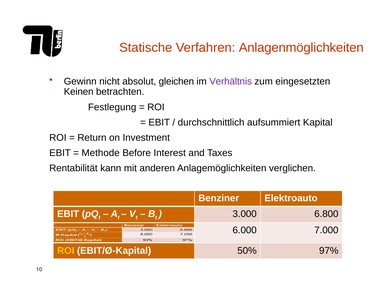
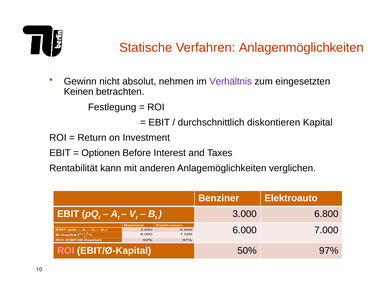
gleichen: gleichen -> nehmen (176, 81)
aufsummiert: aufsummiert -> diskontieren (274, 122)
Methode: Methode -> Optionen (101, 153)
ROI colour: yellow -> pink (66, 251)
